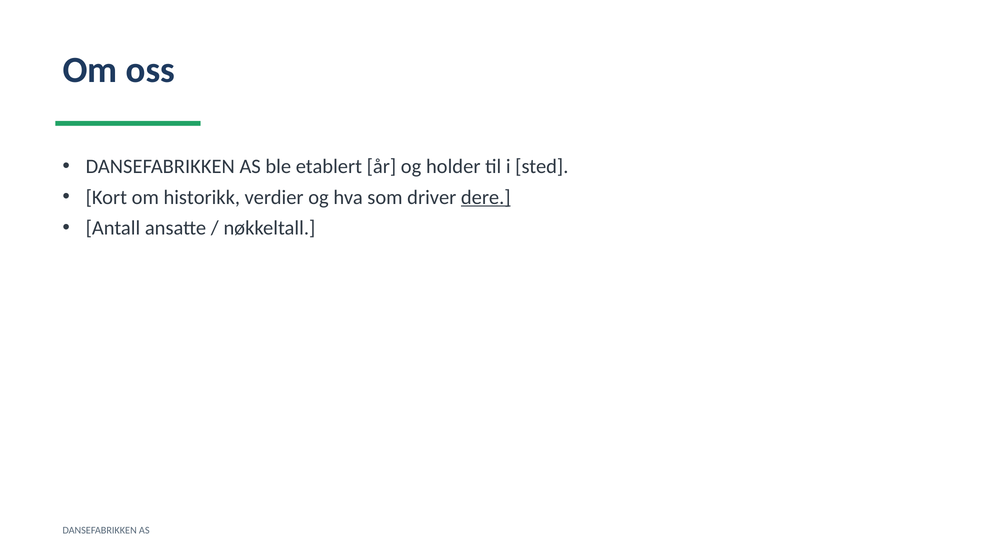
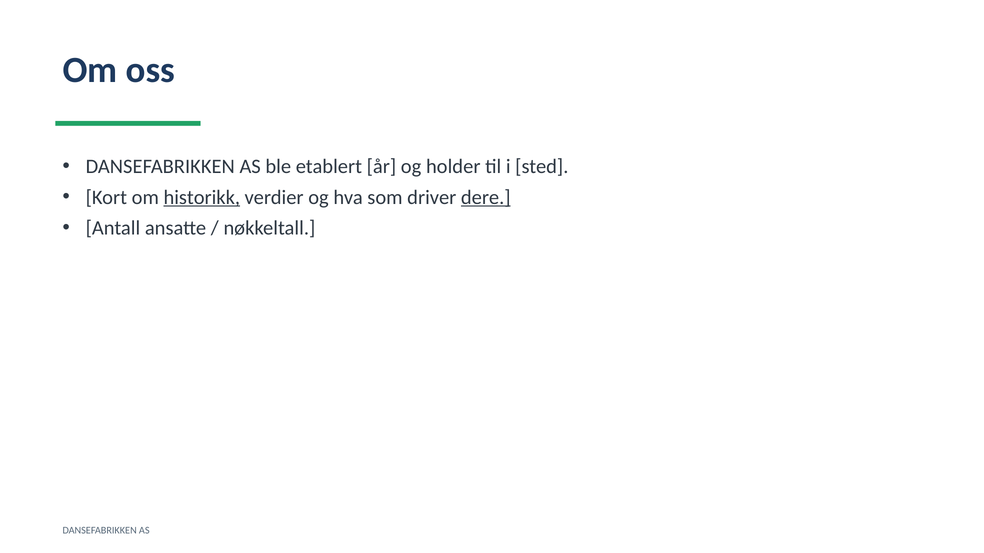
historikk underline: none -> present (202, 197)
